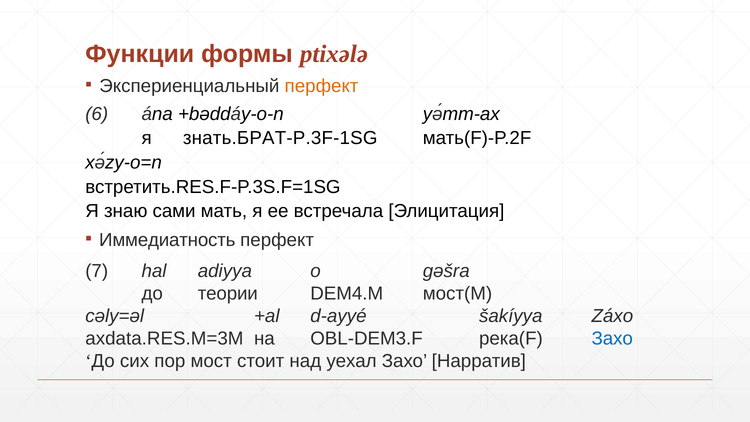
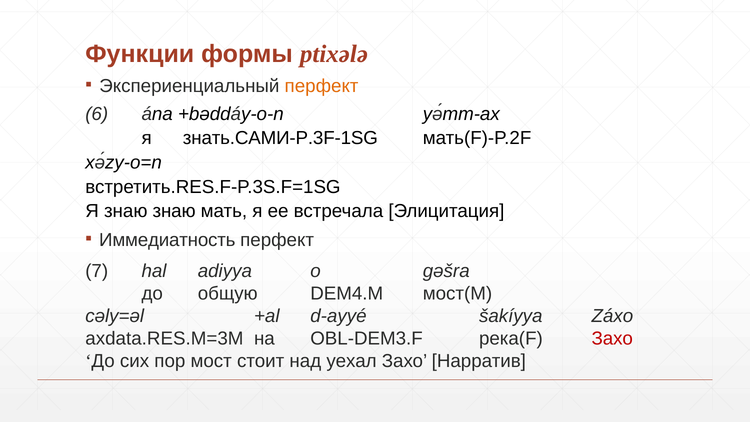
знать.БРАТ-P.3F-1SG: знать.БРАТ-P.3F-1SG -> знать.САМИ-P.3F-1SG (280, 138)
знаю сами: сами -> знаю (174, 211)
теории: теории -> общую (228, 294)
Захо colour: blue -> red (612, 339)
